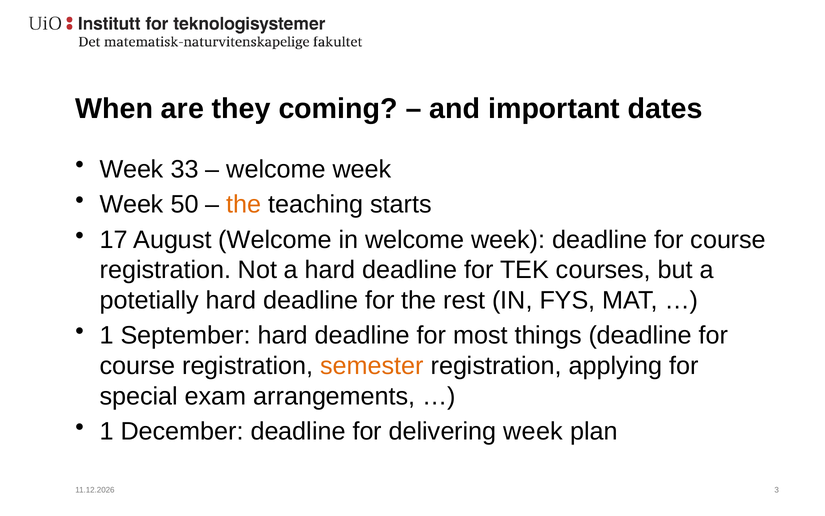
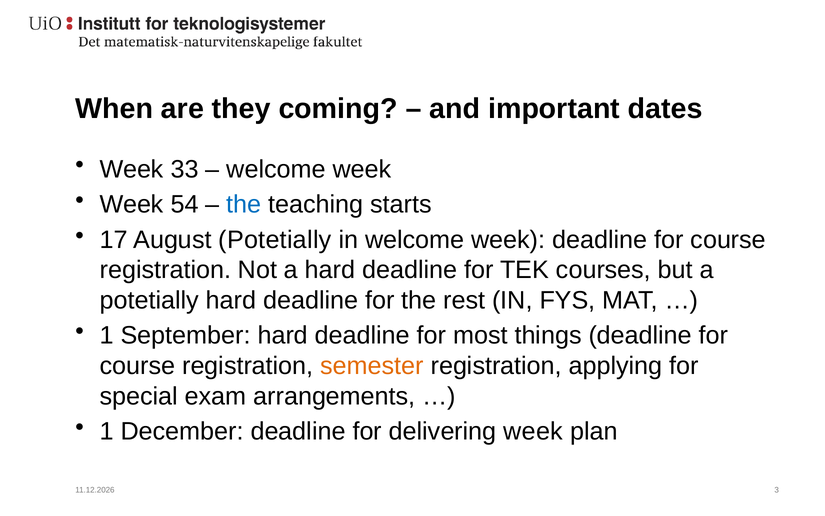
50: 50 -> 54 (185, 204)
the colour: orange -> blue (244, 204)
August Welcome: Welcome -> Potetially (275, 240)
